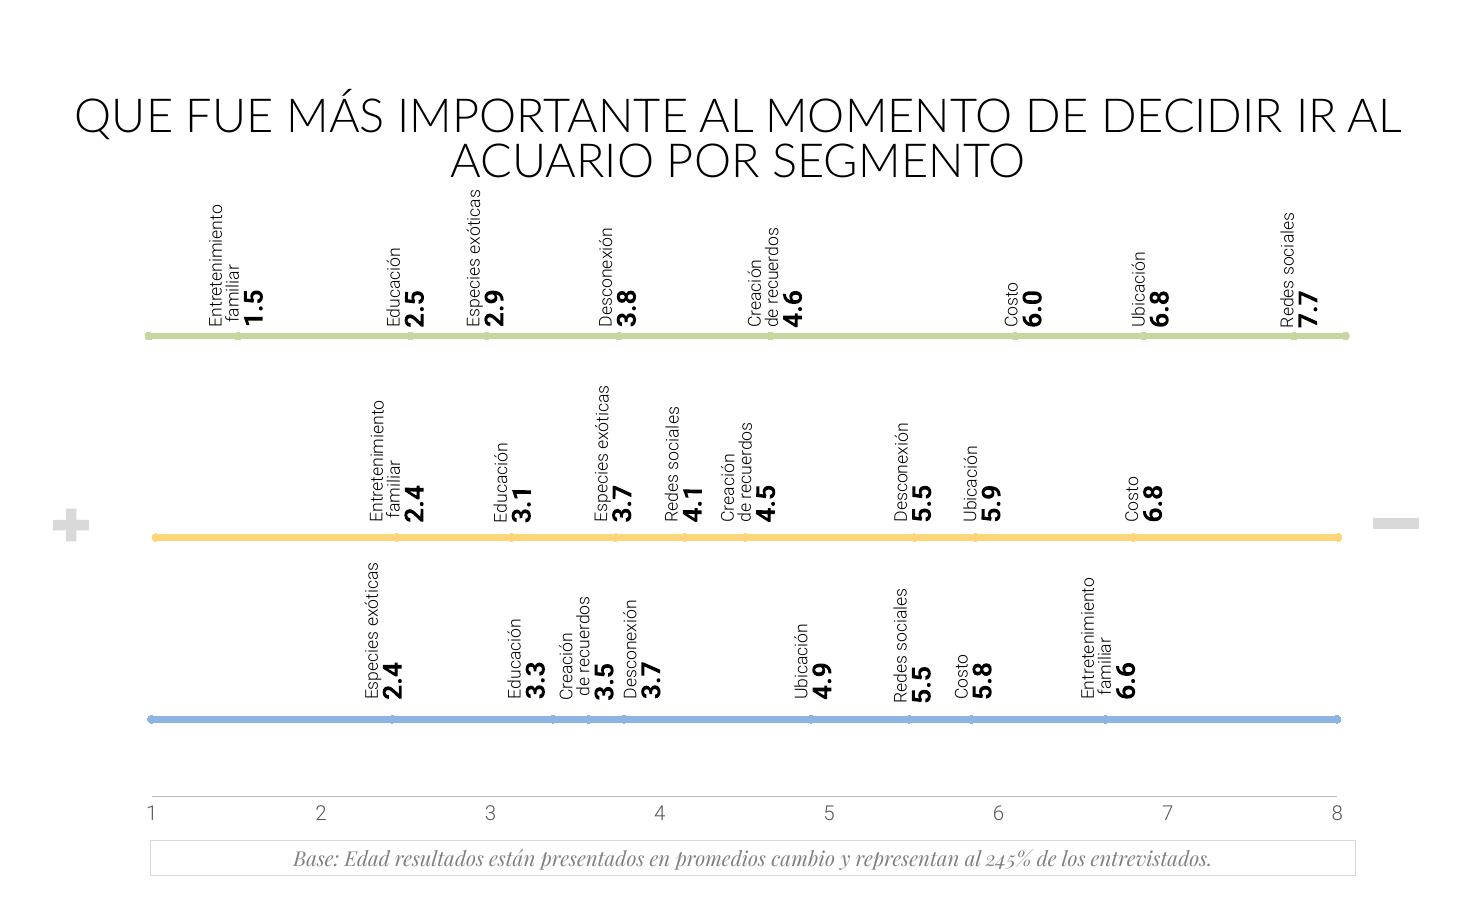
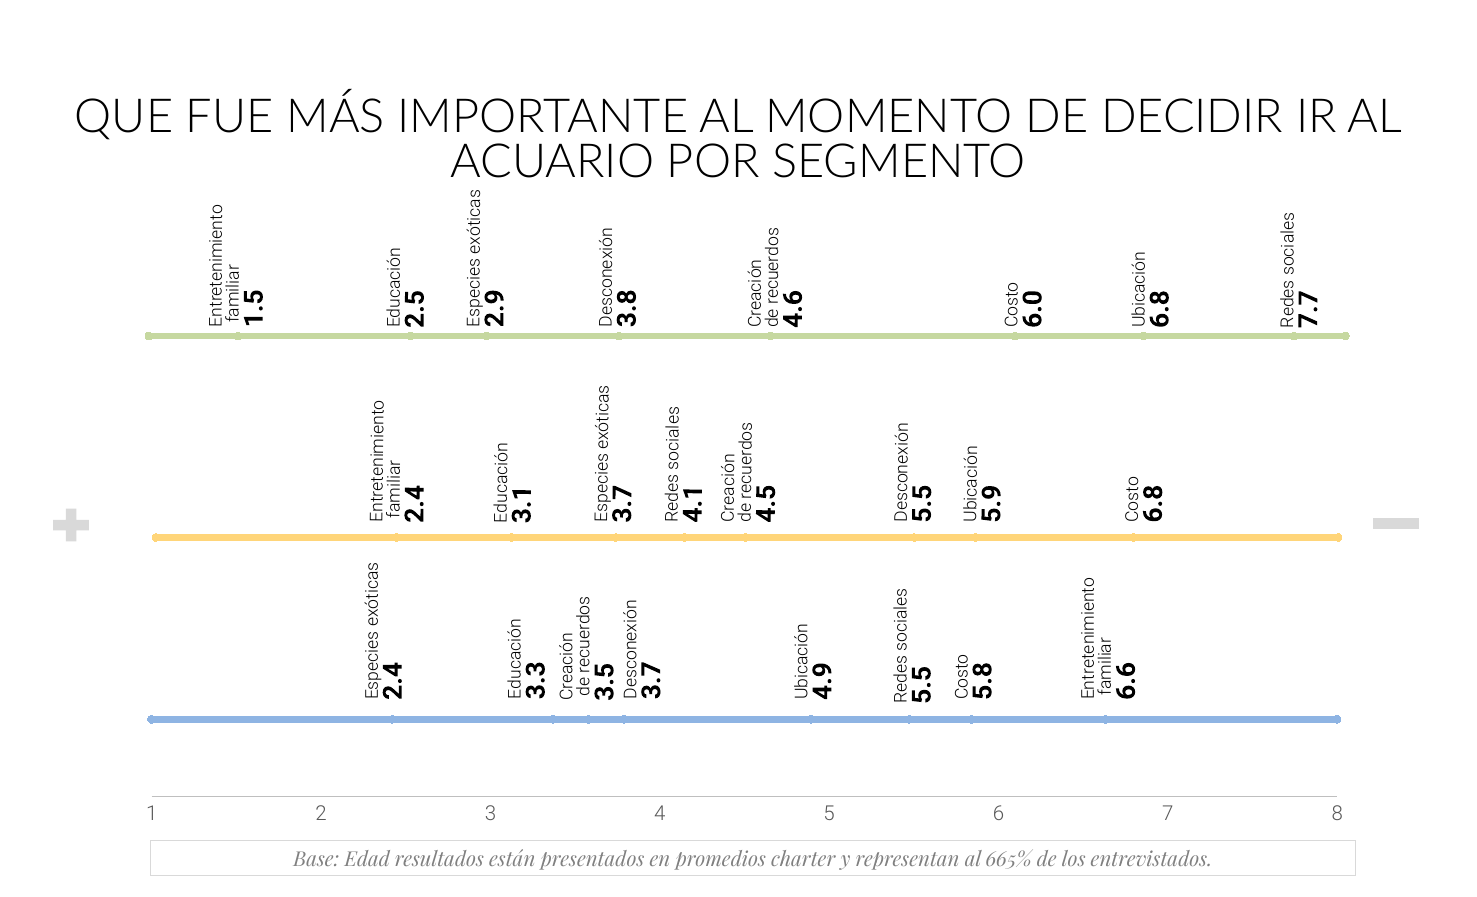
cambio: cambio -> charter (803, 859)
245%: 245% -> 665% (1009, 859)
